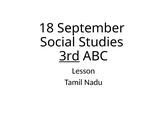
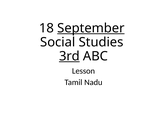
September underline: none -> present (91, 28)
